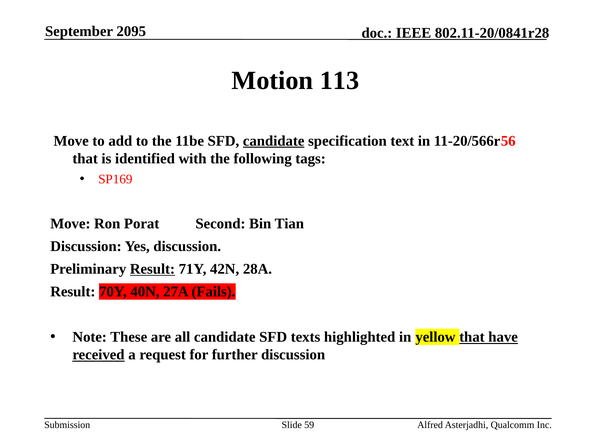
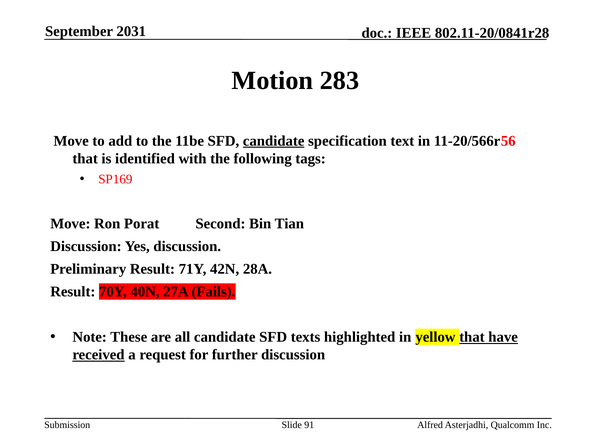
2095: 2095 -> 2031 (131, 31)
113: 113 -> 283 (340, 81)
Result underline: present -> none (152, 269)
59: 59 -> 91 (309, 425)
